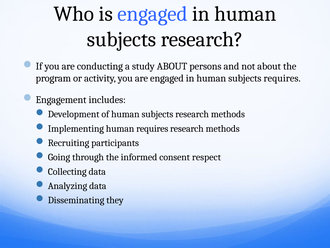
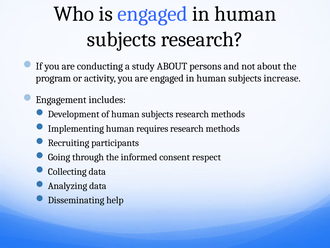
subjects requires: requires -> increase (282, 78)
they: they -> help (115, 200)
